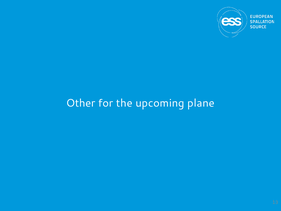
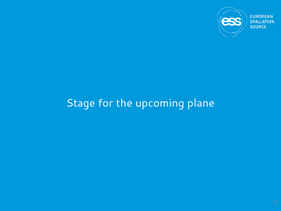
Other: Other -> Stage (81, 103)
